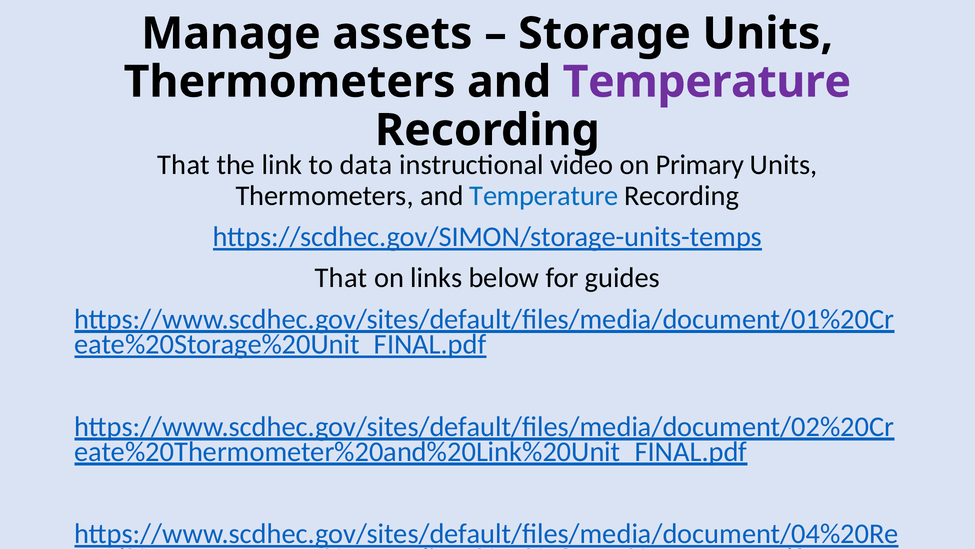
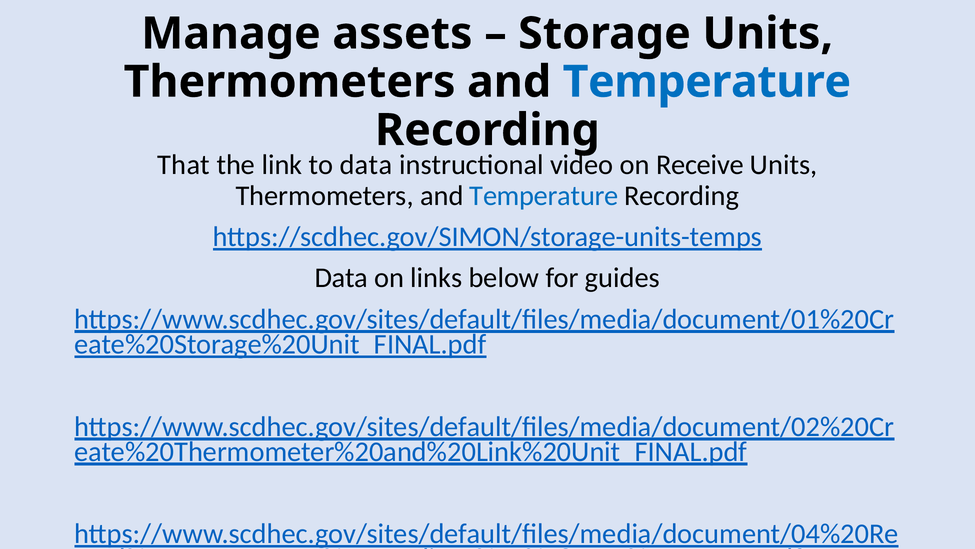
Temperature colour: purple -> blue (707, 82)
Primary: Primary -> Receive (700, 165)
That: That -> Data (341, 278)
